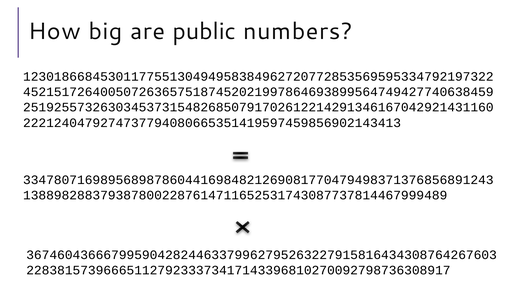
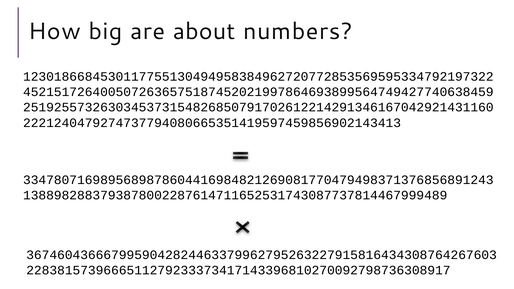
public: public -> about (204, 31)
